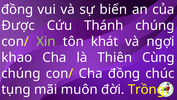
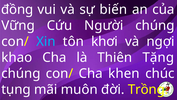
Được: Được -> Vững (18, 25)
Thánh: Thánh -> Người (104, 25)
Xin colour: light green -> light blue (46, 41)
khát: khát -> khơi (104, 41)
Cùng: Cùng -> Tặng (158, 57)
Cha đồng: đồng -> khen (124, 73)
